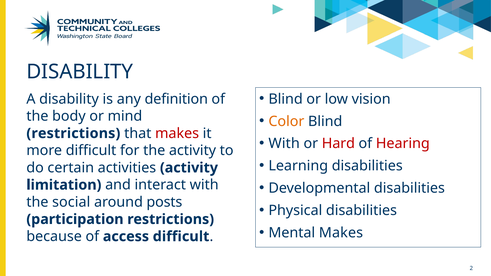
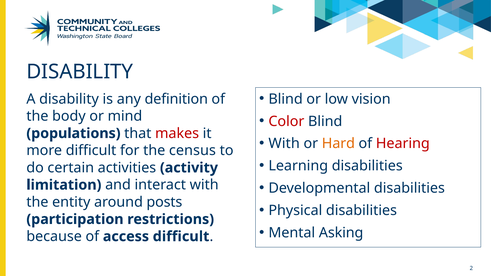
Color colour: orange -> red (286, 121)
restrictions: restrictions -> populations (73, 133)
Hard colour: red -> orange (338, 144)
the activity: activity -> census (192, 151)
social: social -> entity (71, 202)
Mental Makes: Makes -> Asking (341, 233)
